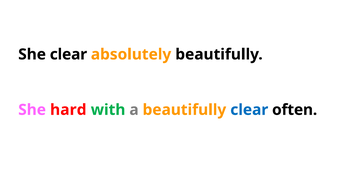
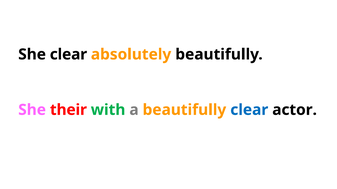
hard: hard -> their (68, 110)
often: often -> actor (295, 110)
